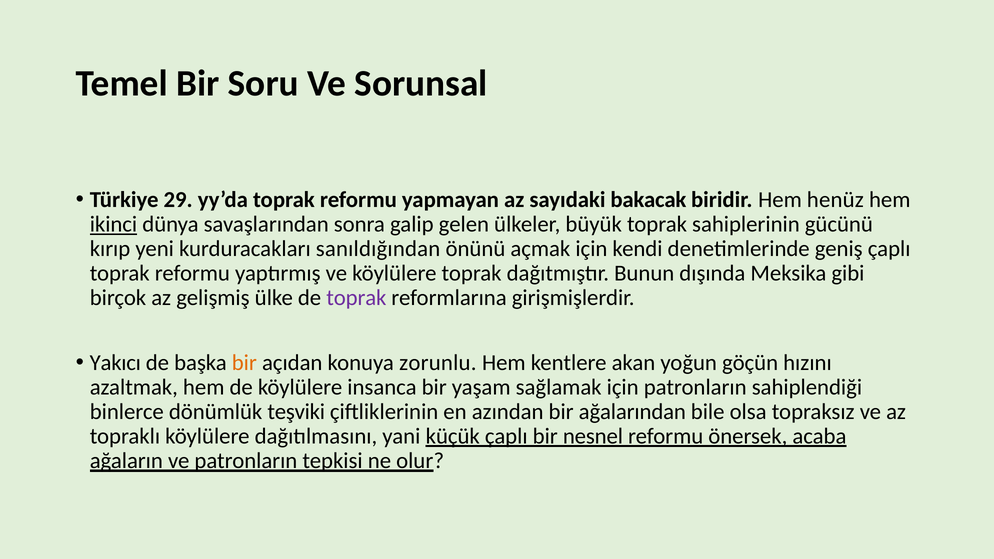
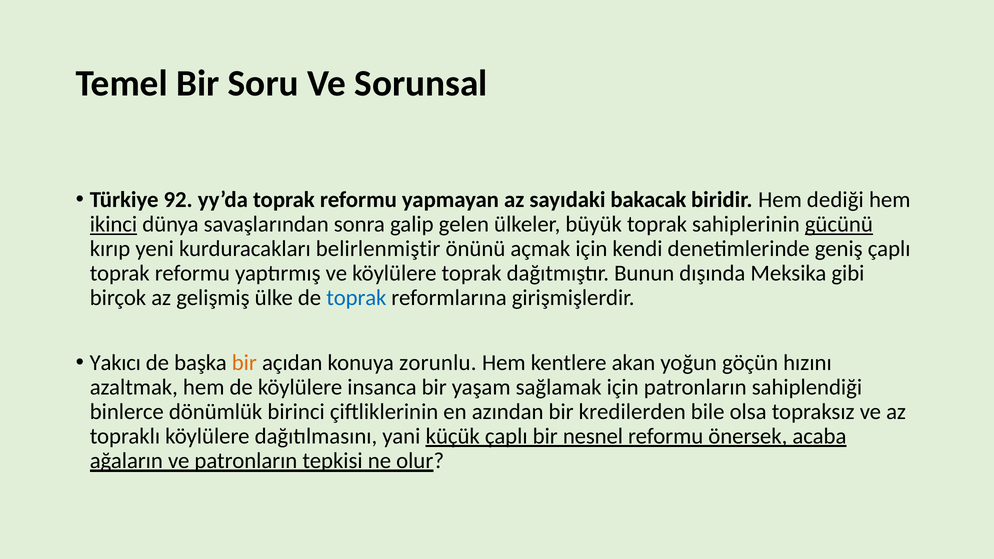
29: 29 -> 92 (178, 200)
henüz: henüz -> dediği (835, 200)
gücünü underline: none -> present (839, 224)
sanıldığından: sanıldığından -> belirlenmiştir (378, 249)
toprak colour: purple -> blue (356, 298)
teşviki: teşviki -> birinci (296, 412)
ağalarından: ağalarından -> kredilerden (632, 412)
